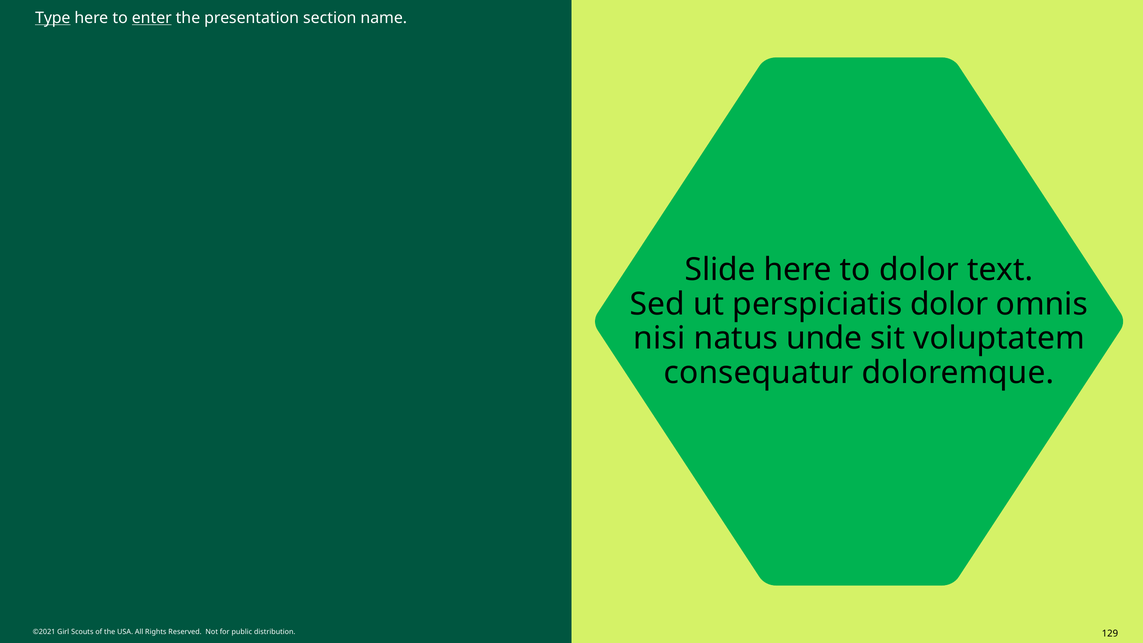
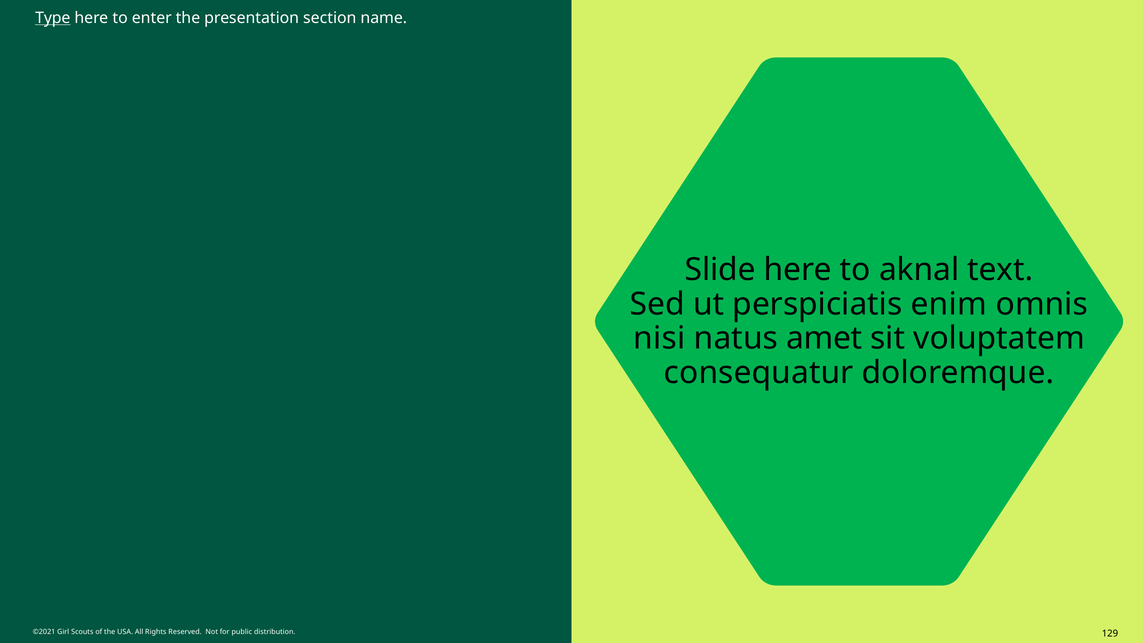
enter underline: present -> none (152, 18)
to dolor: dolor -> aknal (919, 270)
perspiciatis dolor: dolor -> enim (949, 304)
unde: unde -> amet (824, 338)
